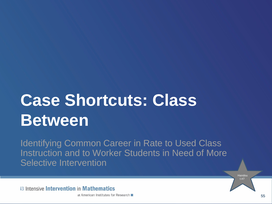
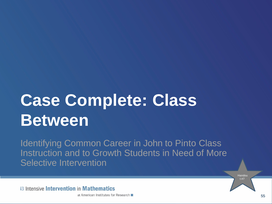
Shortcuts: Shortcuts -> Complete (106, 100)
Rate: Rate -> John (153, 143)
Used: Used -> Pinto (186, 143)
Worker: Worker -> Growth (107, 153)
